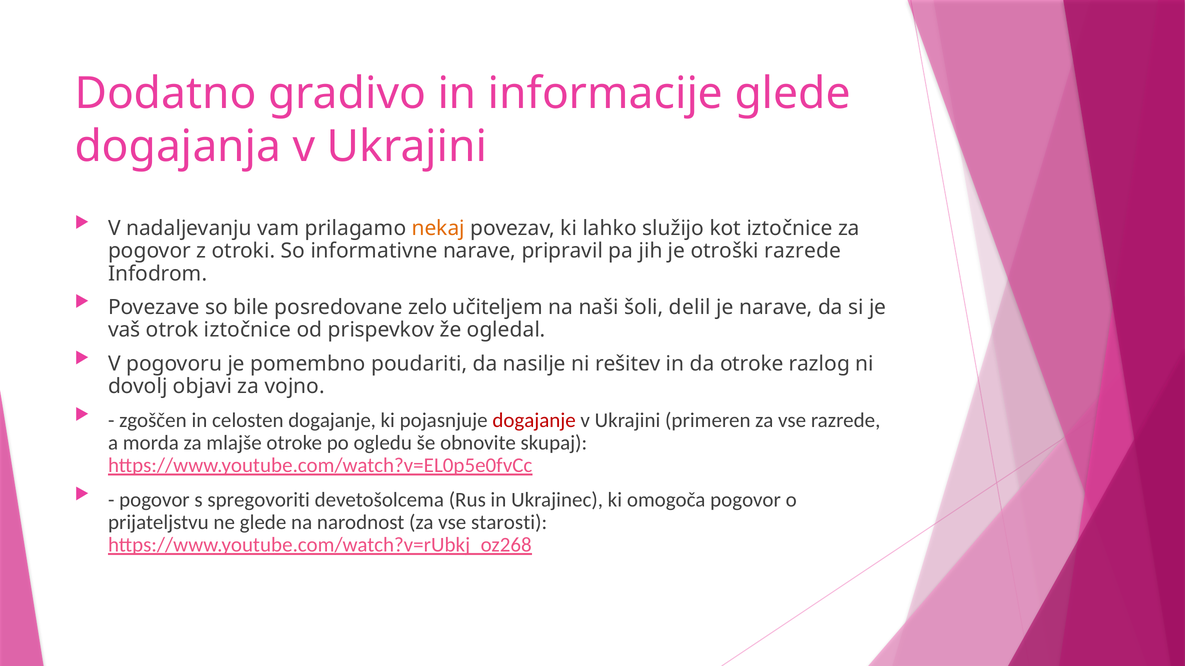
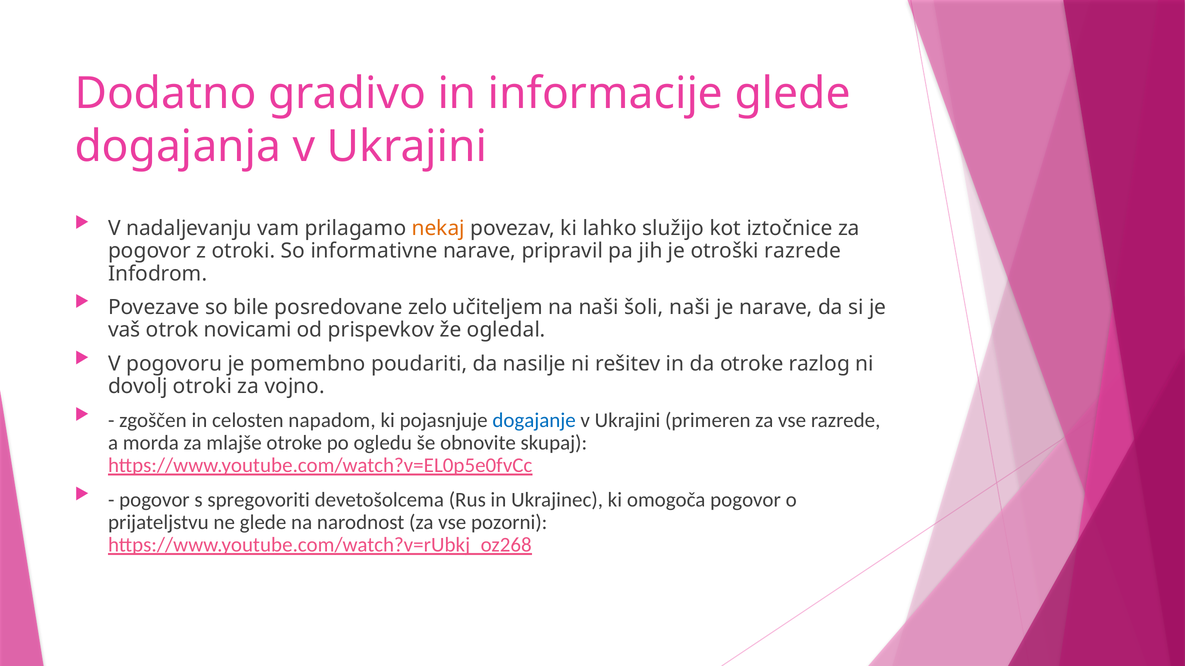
šoli delil: delil -> naši (690, 308)
otrok iztočnice: iztočnice -> novicami (248, 330)
dovolj objavi: objavi -> otroki (202, 387)
celosten dogajanje: dogajanje -> napadom (332, 421)
dogajanje colour: red -> blue (534, 421)
starosti: starosti -> pozorni (509, 523)
